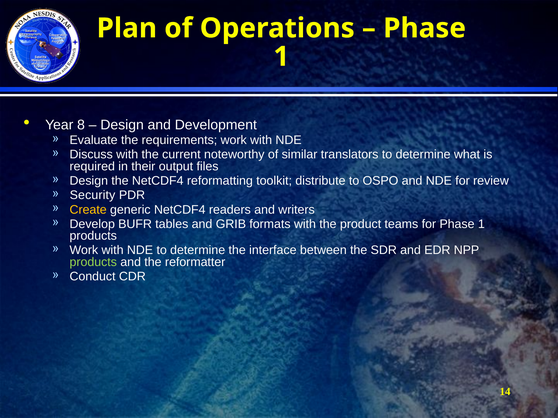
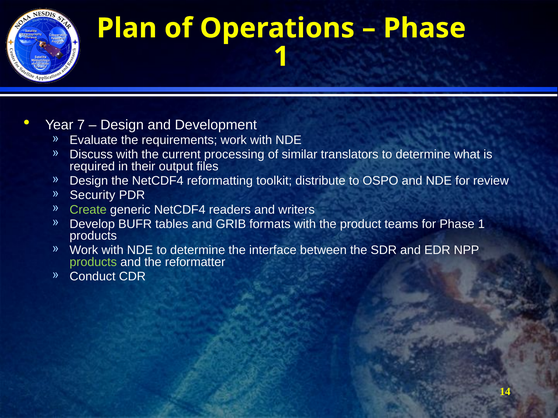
8: 8 -> 7 (81, 125)
noteworthy: noteworthy -> processing (234, 155)
Create colour: yellow -> light green (88, 210)
